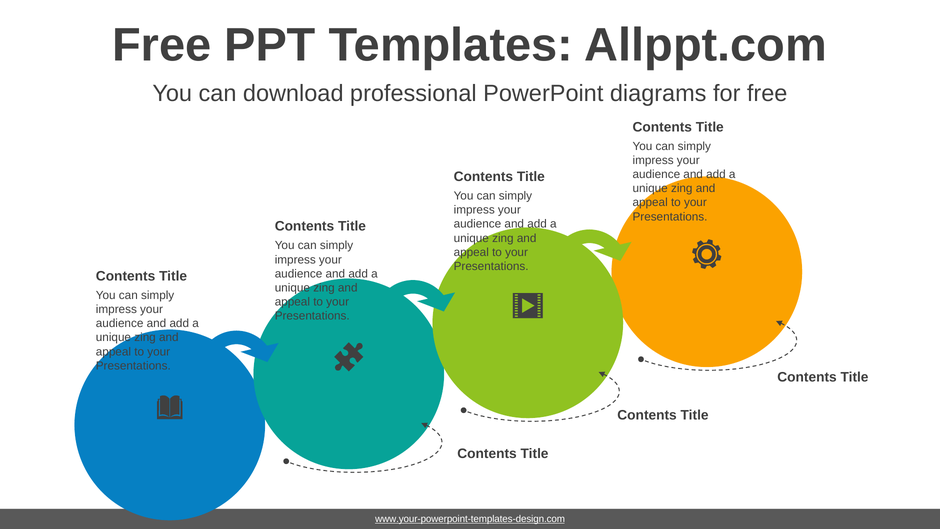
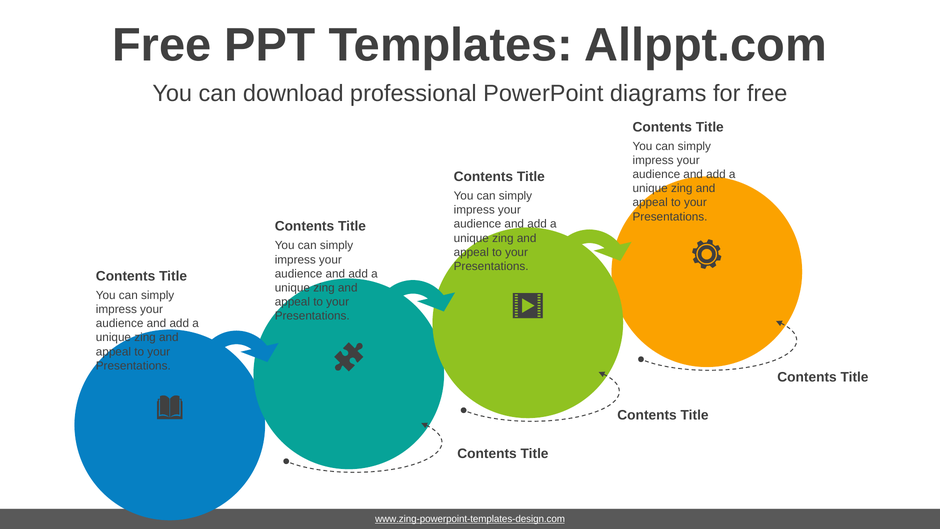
www.your-powerpoint-templates-design.com: www.your-powerpoint-templates-design.com -> www.zing-powerpoint-templates-design.com (470, 519)
